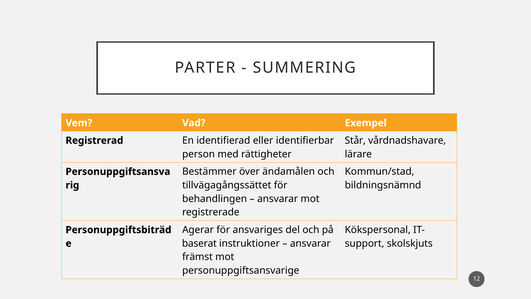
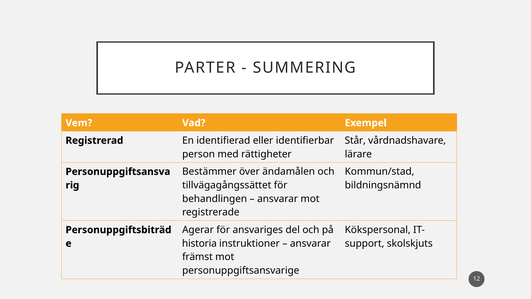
baserat: baserat -> historia (199, 243)
